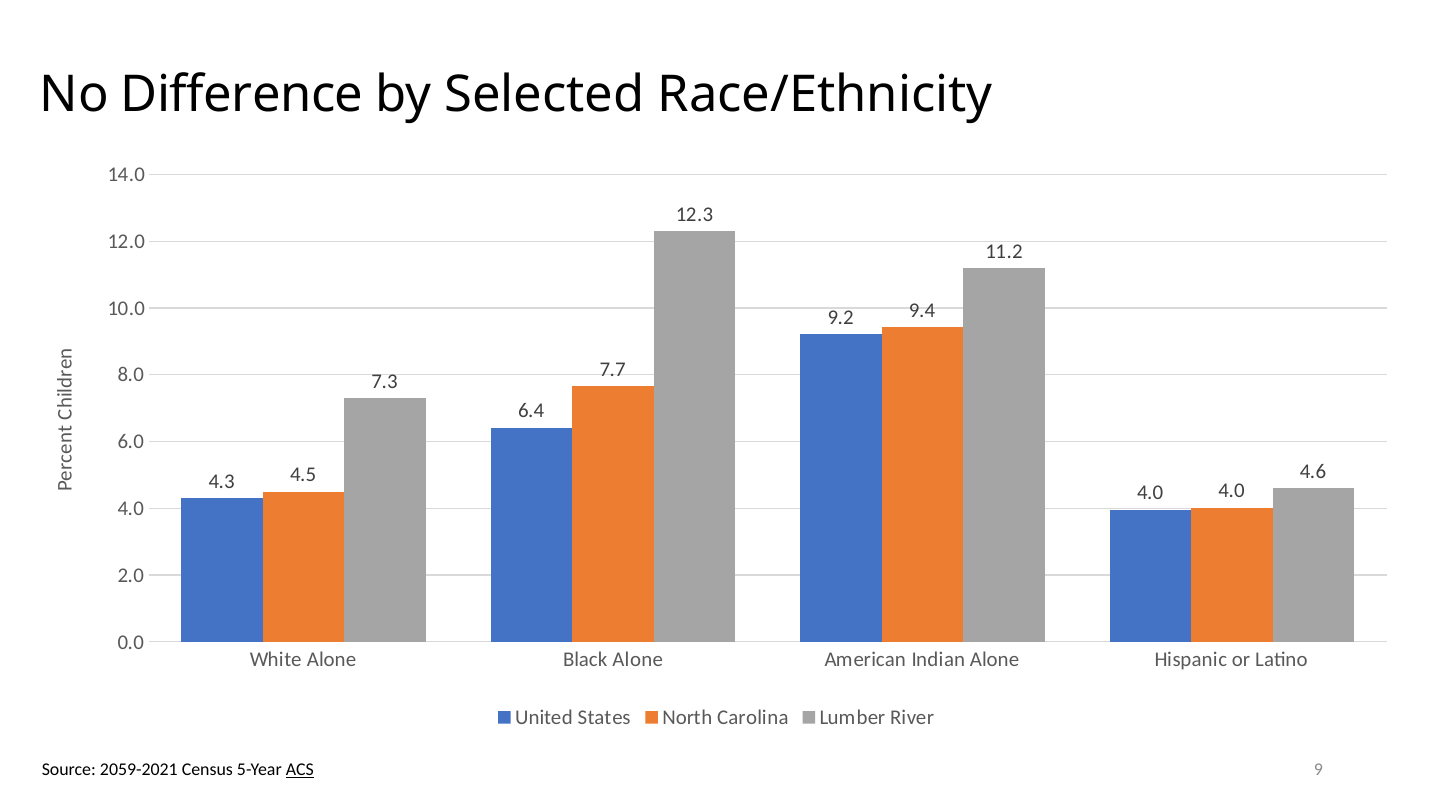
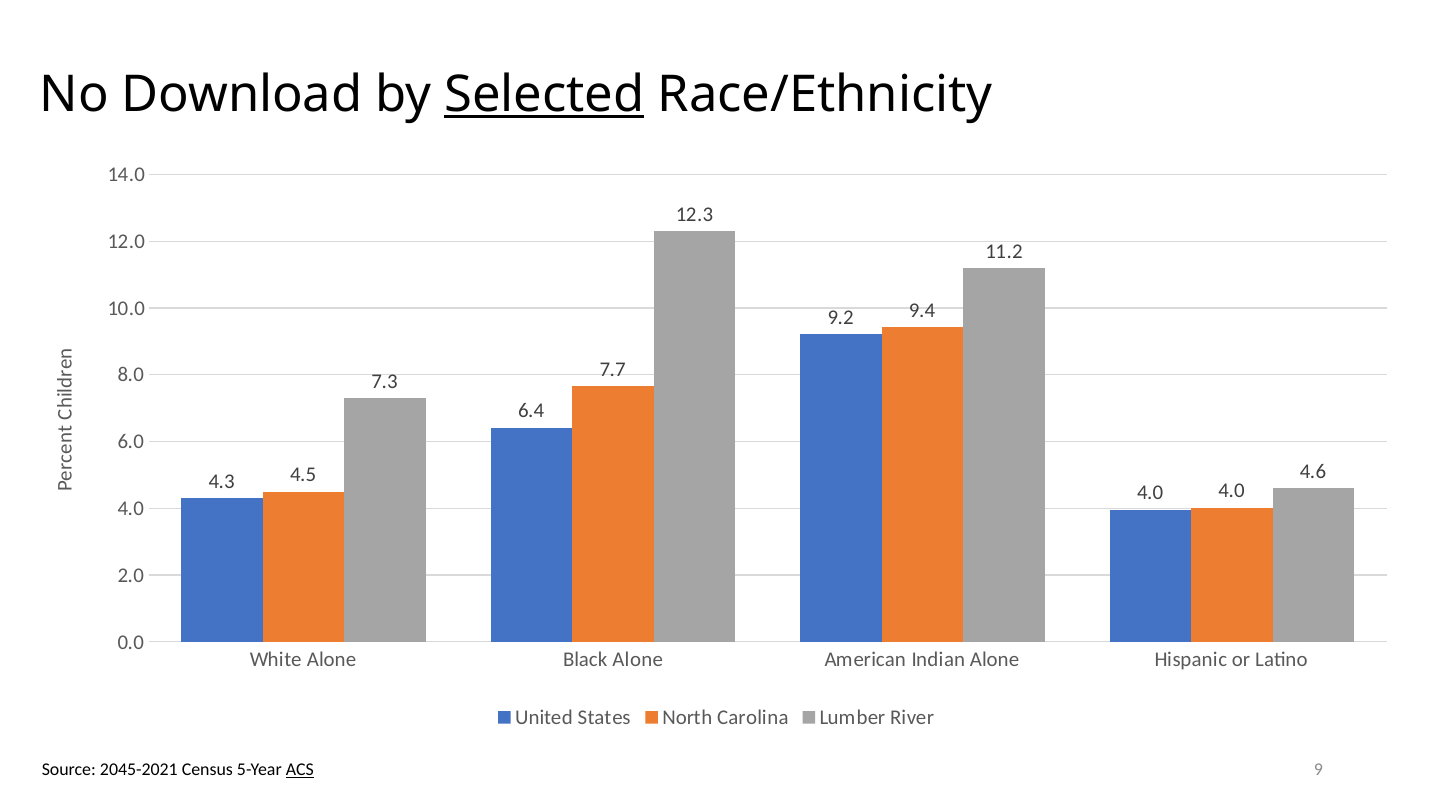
Difference: Difference -> Download (242, 95)
Selected underline: none -> present (544, 95)
2059-2021: 2059-2021 -> 2045-2021 (139, 769)
